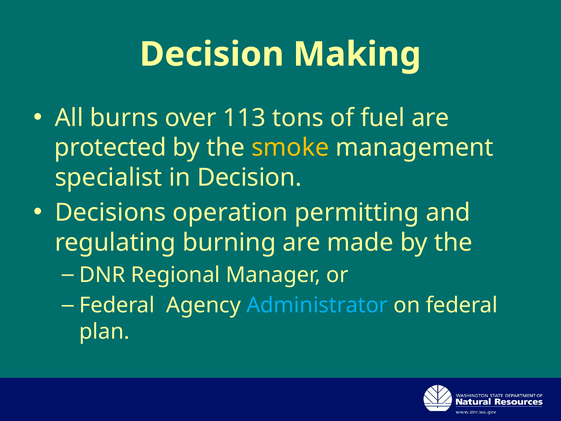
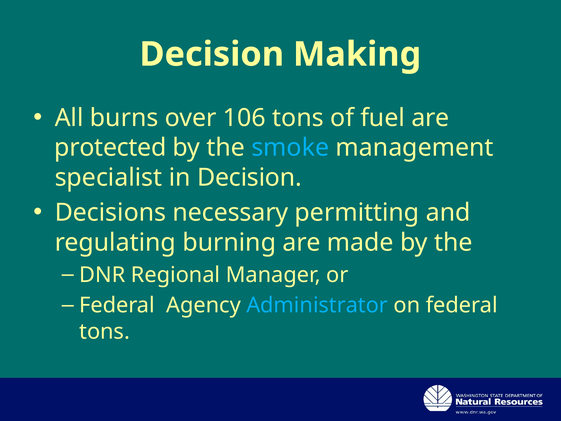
113: 113 -> 106 (244, 118)
smoke colour: yellow -> light blue (290, 148)
operation: operation -> necessary (230, 213)
plan: plan -> tons (105, 331)
